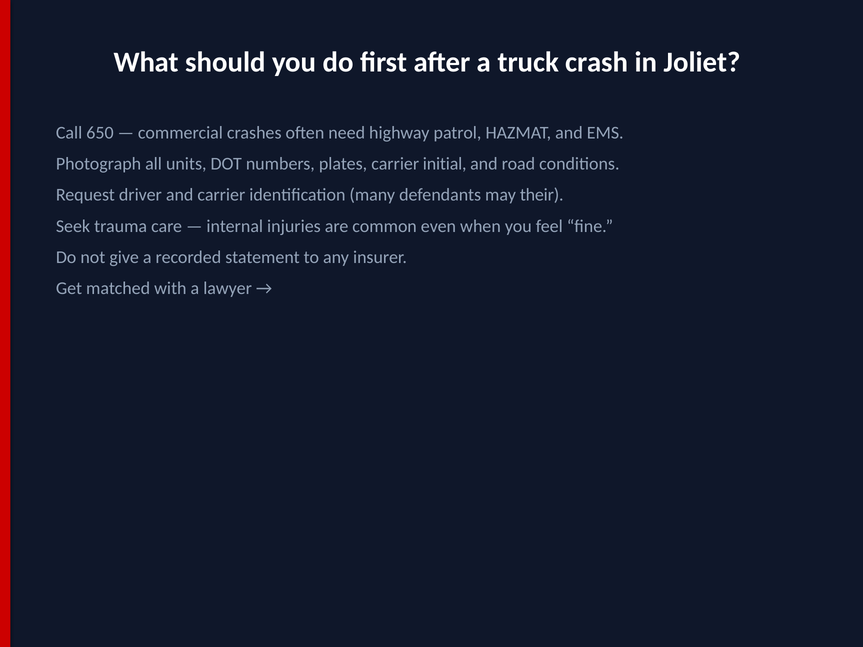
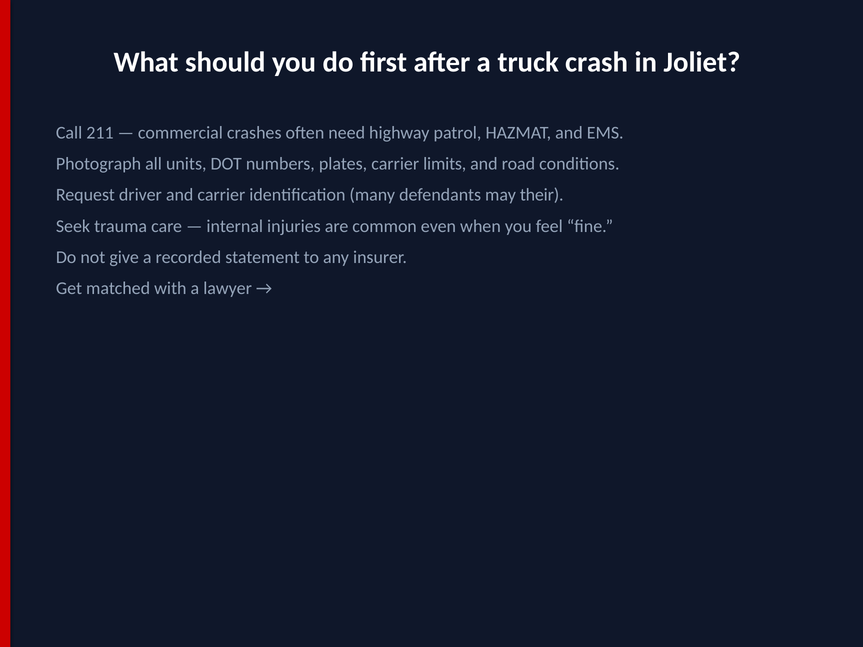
650: 650 -> 211 (100, 133)
initial: initial -> limits (445, 164)
